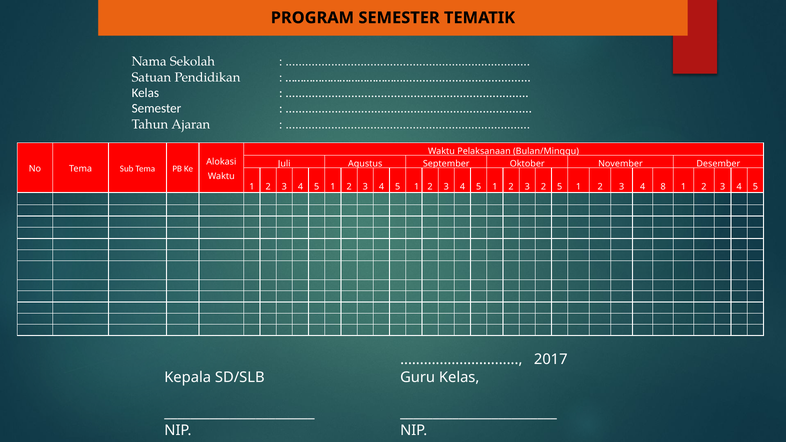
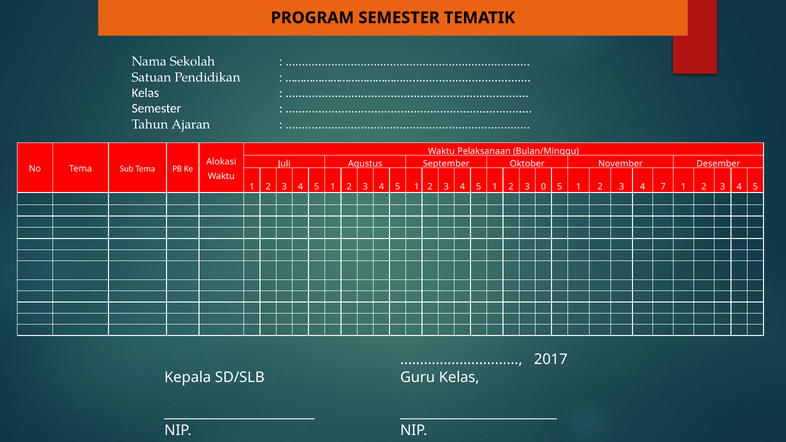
3 2: 2 -> 0 (543, 187)
8: 8 -> 7 (663, 187)
